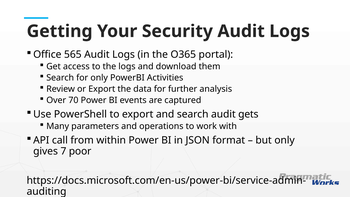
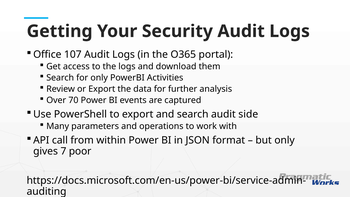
565: 565 -> 107 (73, 54)
gets: gets -> side (248, 114)
